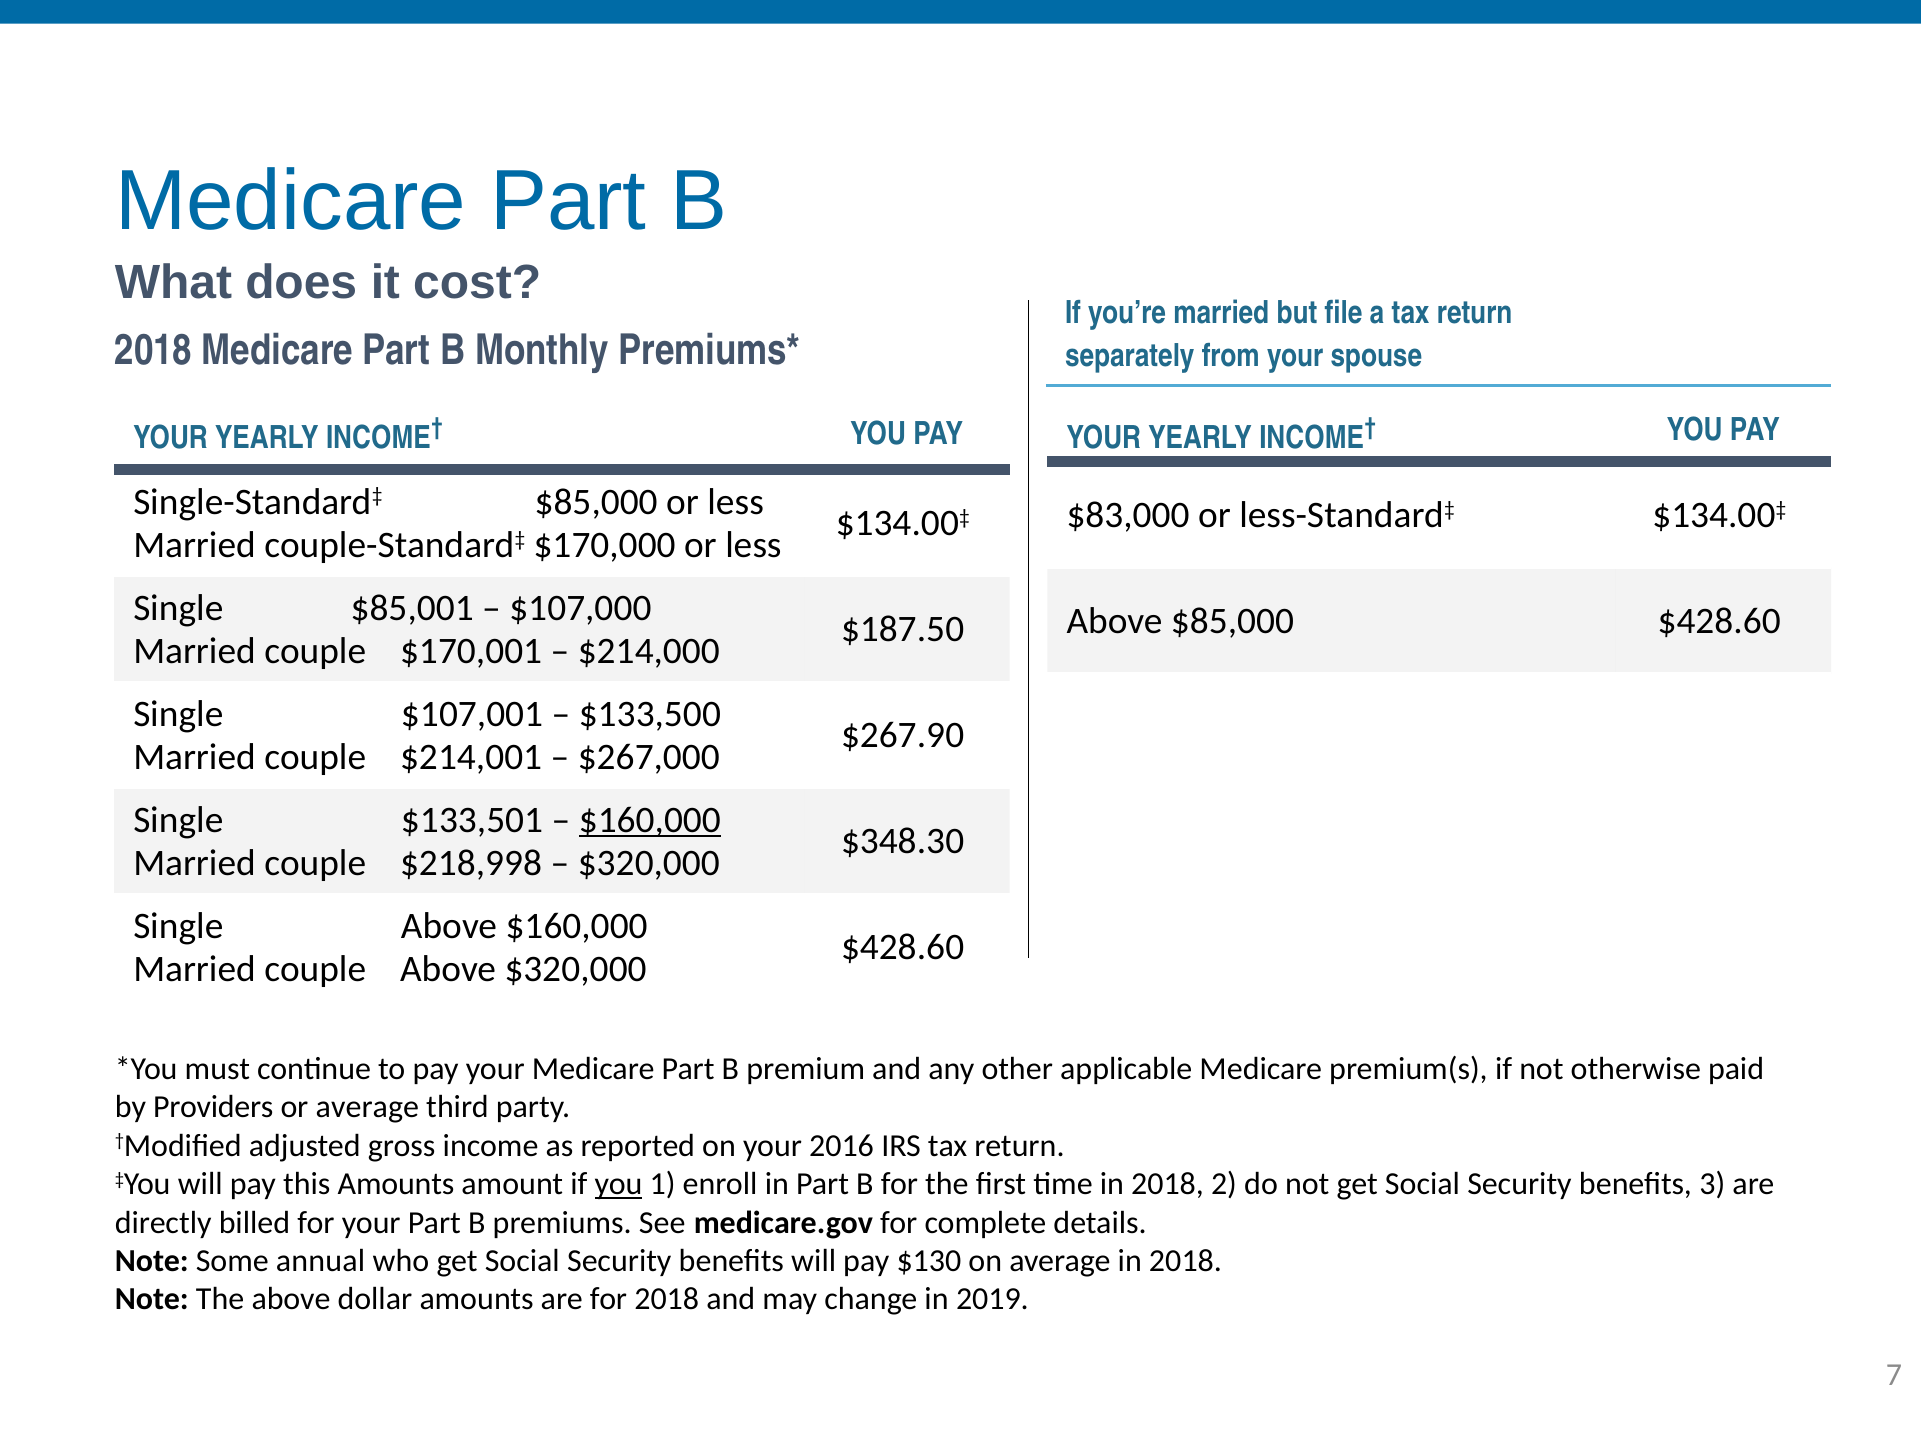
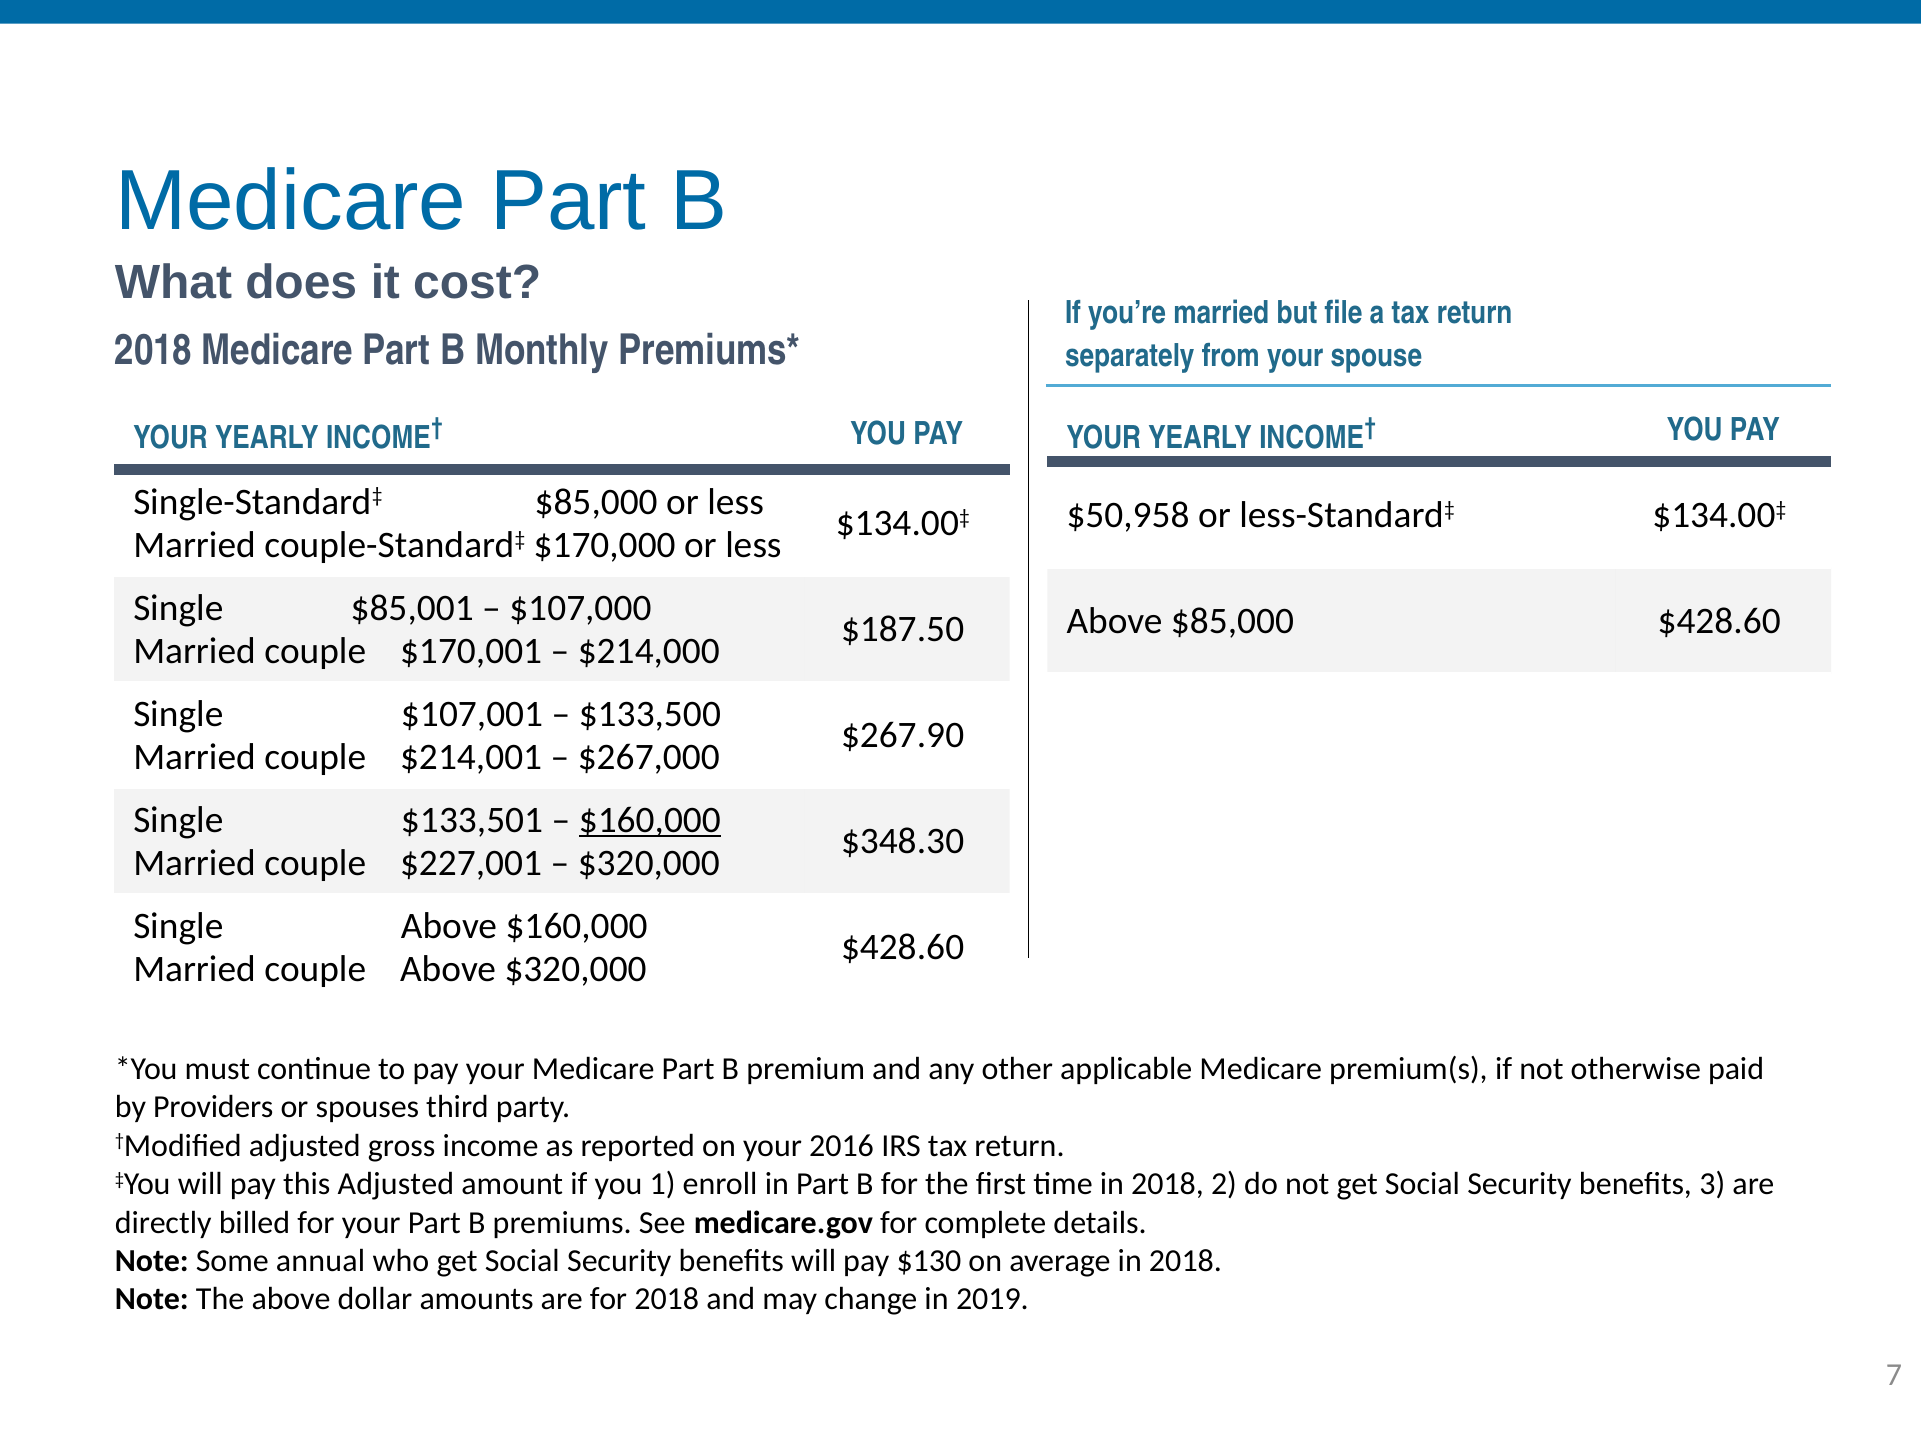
$83,000: $83,000 -> $50,958 (1128, 515)
$218,998: $218,998 -> $227,001 (471, 864)
or average: average -> spouses (367, 1108)
this Amounts: Amounts -> Adjusted (396, 1185)
you underline: present -> none (619, 1185)
